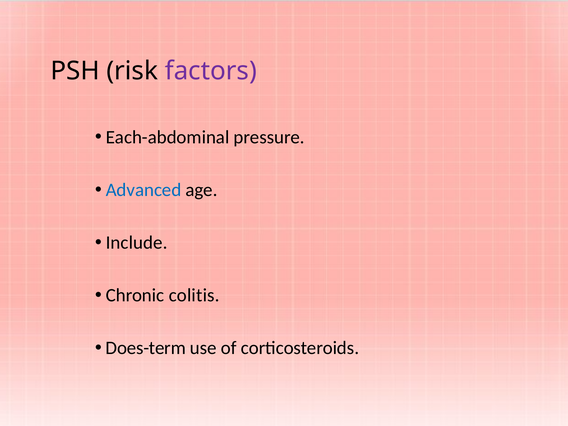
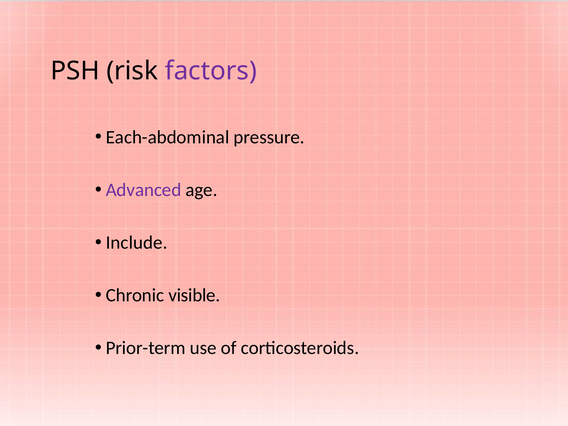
Advanced colour: blue -> purple (144, 190)
colitis: colitis -> visible (194, 295)
Does-term: Does-term -> Prior-term (146, 348)
